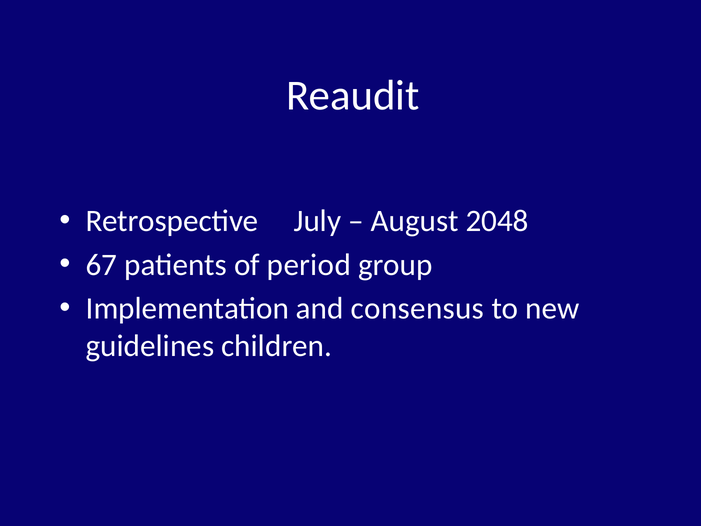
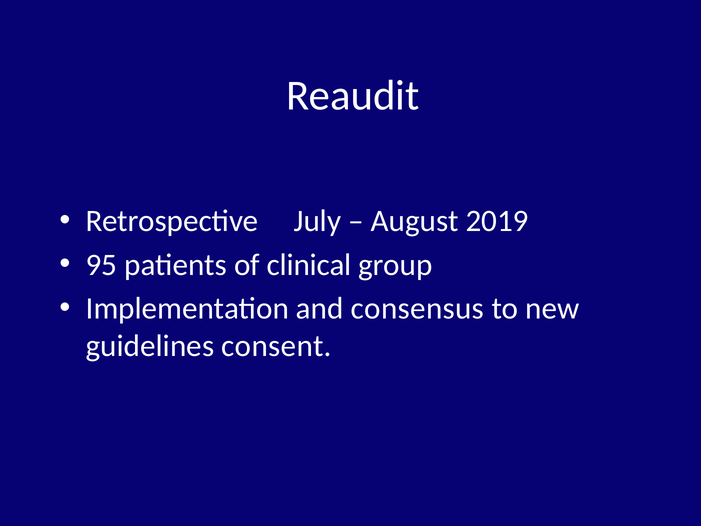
2048: 2048 -> 2019 (497, 221)
67: 67 -> 95 (101, 265)
period: period -> clinical (309, 265)
children: children -> consent (277, 346)
